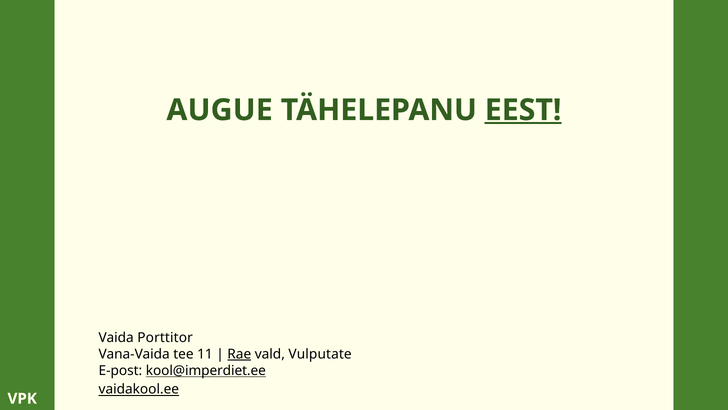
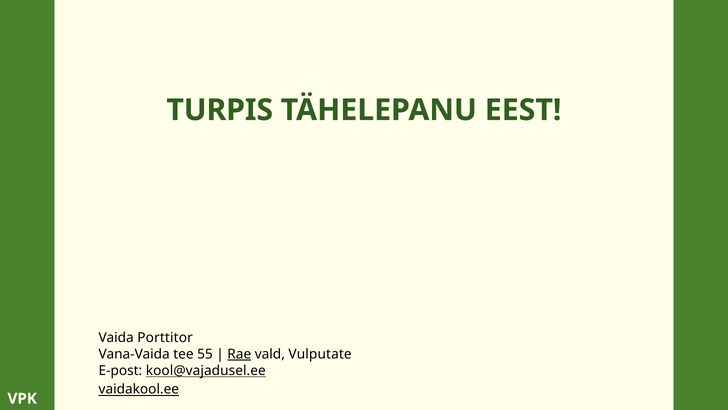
AUGUE: AUGUE -> TURPIS (220, 110)
EEST underline: present -> none (523, 110)
11: 11 -> 55 (205, 354)
kool@imperdiet.ee: kool@imperdiet.ee -> kool@vajadusel.ee (206, 370)
